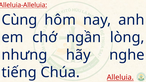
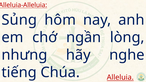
Cùng: Cùng -> Sủng (19, 20)
